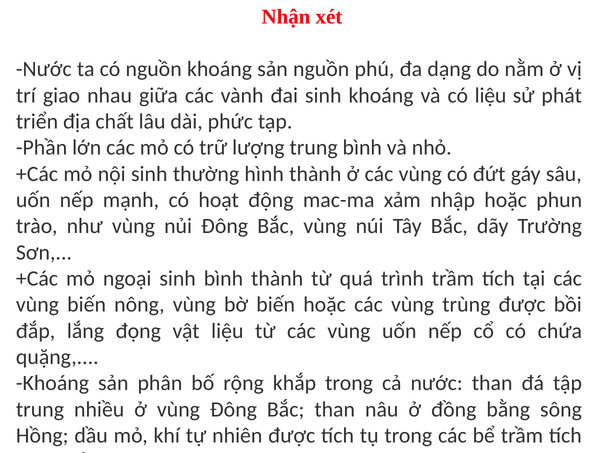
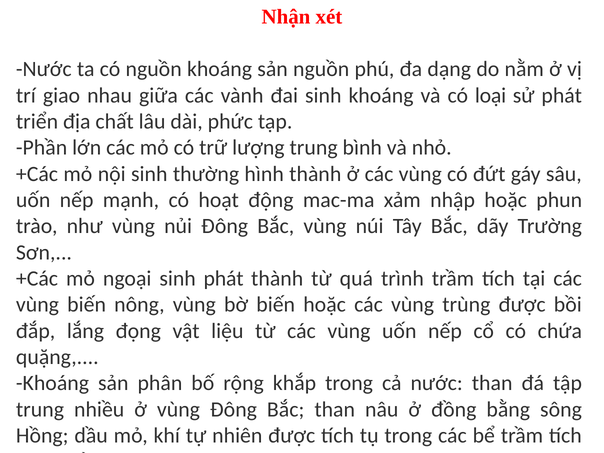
có liệu: liệu -> loại (491, 95)
sinh bình: bình -> phát (224, 279)
